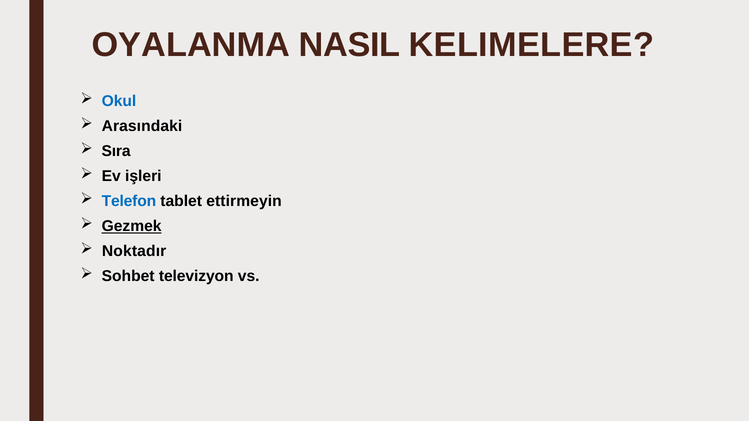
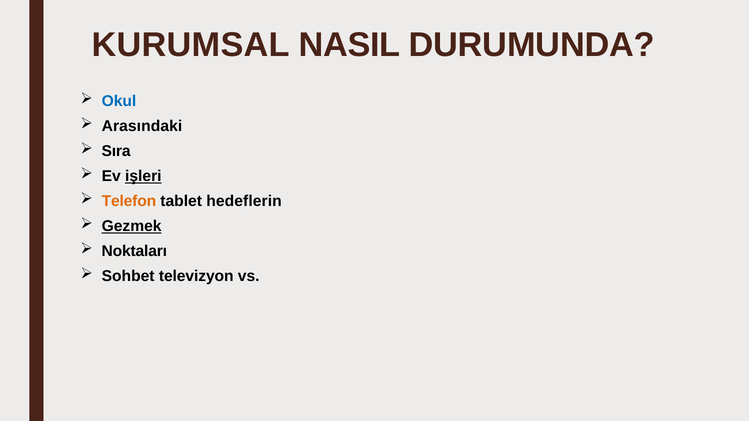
OYALANMA: OYALANMA -> KURUMSAL (191, 45)
KELIMELERE: KELIMELERE -> DURUMUNDA (532, 45)
işleri underline: none -> present (143, 176)
Telefon colour: blue -> orange (129, 201)
ettirmeyin: ettirmeyin -> hedeflerin (244, 201)
Noktadır: Noktadır -> Noktaları (134, 251)
